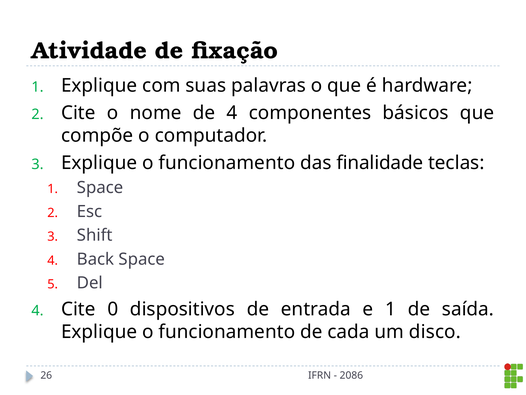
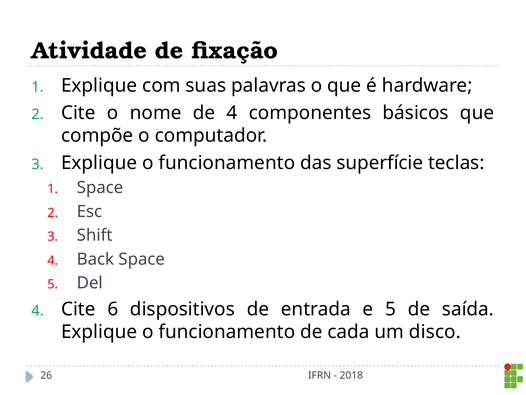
finalidade: finalidade -> superfície (380, 163)
0: 0 -> 6 (113, 309)
e 1: 1 -> 5 (390, 309)
2086: 2086 -> 2018 (351, 375)
